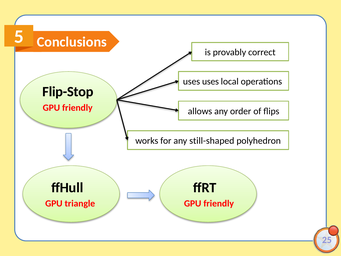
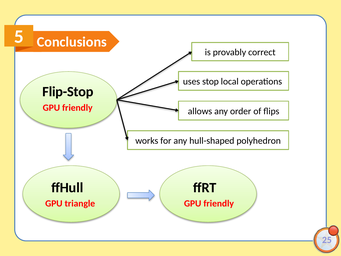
uses: uses -> stop (210, 82)
still-shaped: still-shaped -> hull-shaped (212, 141)
